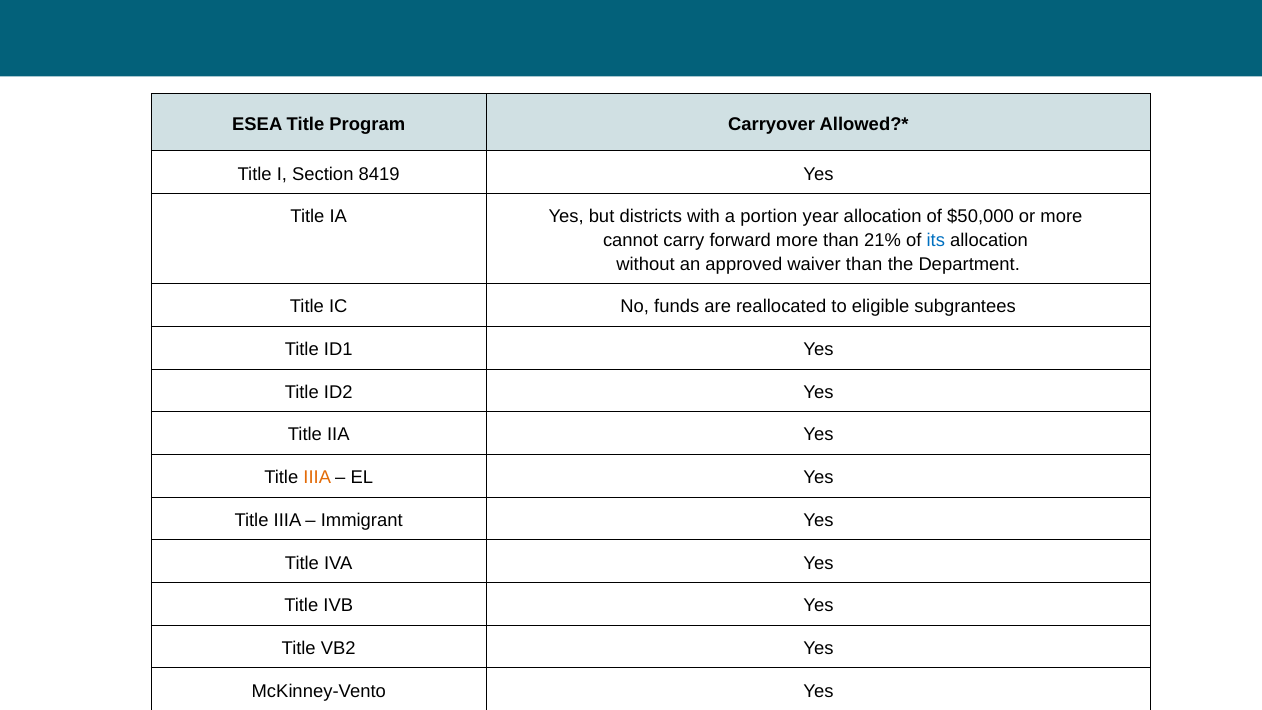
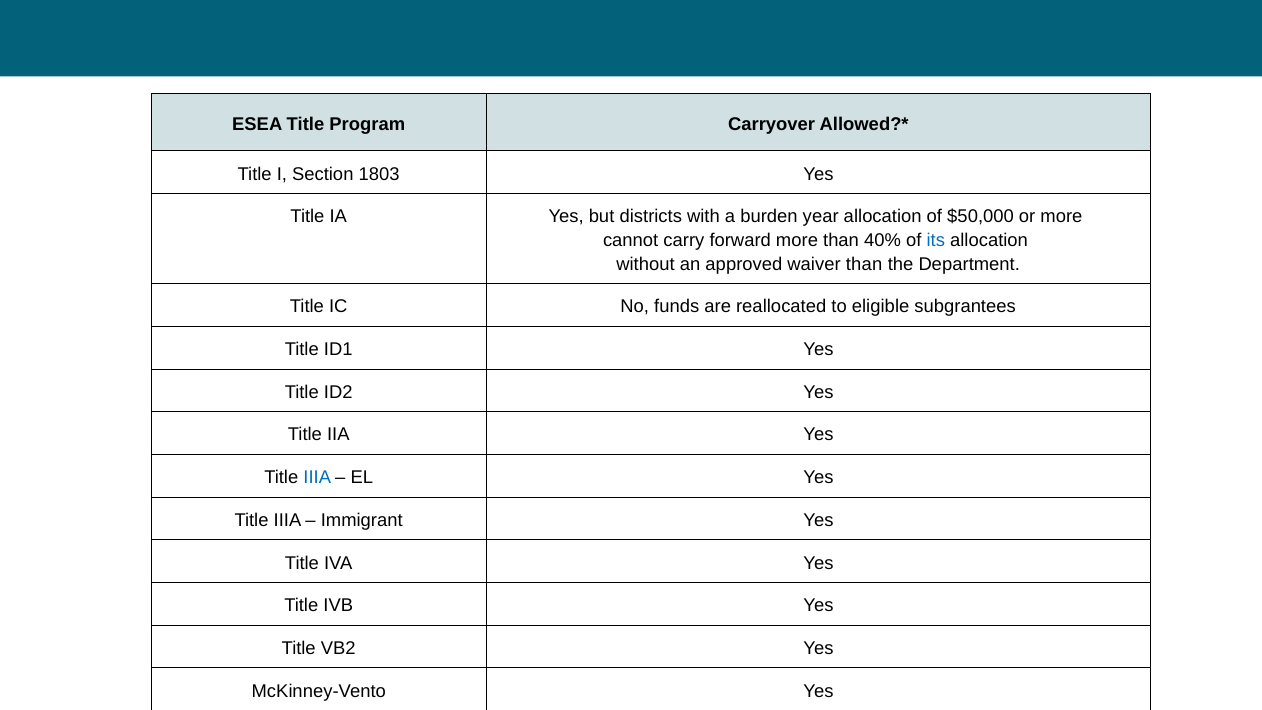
8419: 8419 -> 1803 (379, 174)
portion: portion -> burden (769, 217)
21%: 21% -> 40% (883, 240)
IIIA colour: orange -> blue (317, 477)
